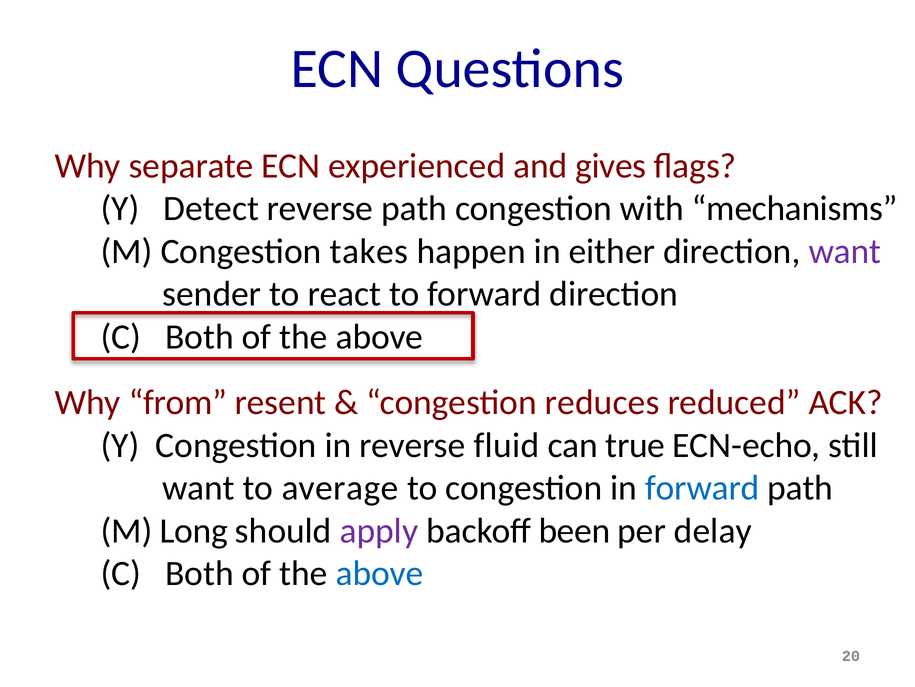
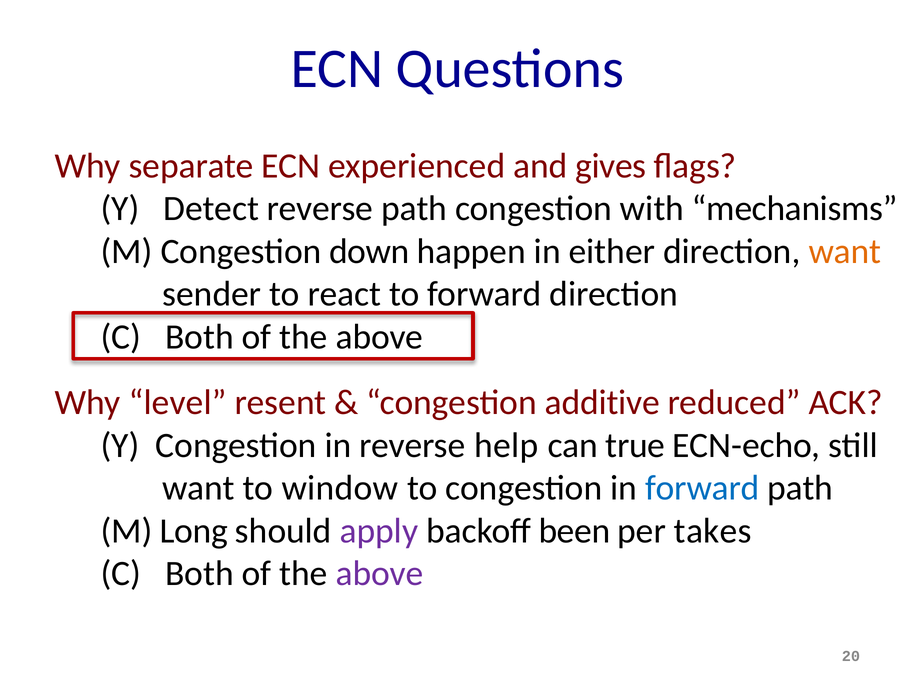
takes: takes -> down (369, 251)
want colour: purple -> orange (845, 251)
from: from -> level (178, 402)
reduces: reduces -> additive (602, 402)
fluid: fluid -> help (506, 445)
average: average -> window (340, 488)
delay: delay -> takes (713, 530)
above colour: blue -> purple (379, 573)
